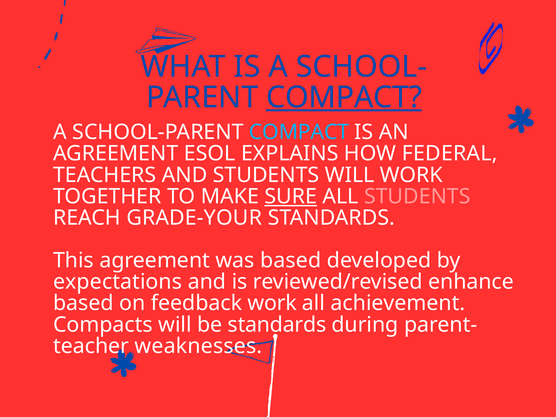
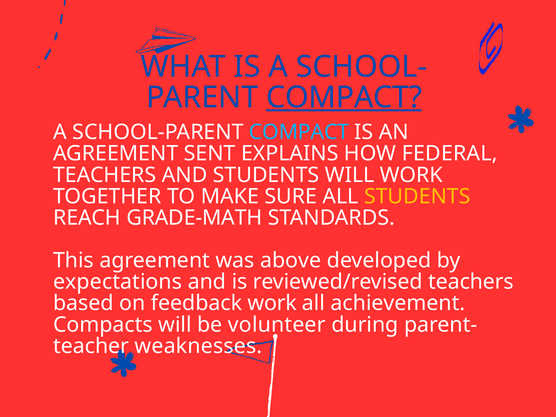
ESOL: ESOL -> SENT (210, 154)
SURE underline: present -> none (291, 196)
STUDENTS colour: pink -> yellow (417, 196)
GRADE-YOUR: GRADE-YOUR -> GRADE-MATH (194, 218)
was based: based -> above (291, 260)
reviewed/revised enhance: enhance -> teachers (471, 282)
be standards: standards -> volunteer (277, 325)
